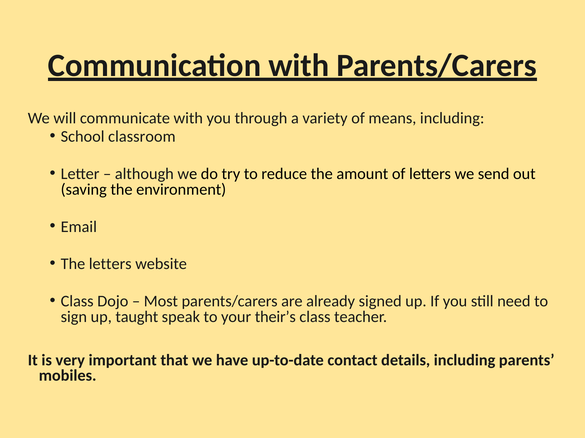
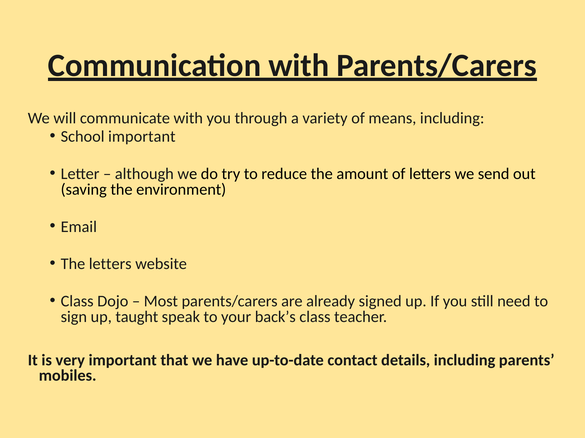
School classroom: classroom -> important (142, 137)
their’s: their’s -> back’s (275, 317)
